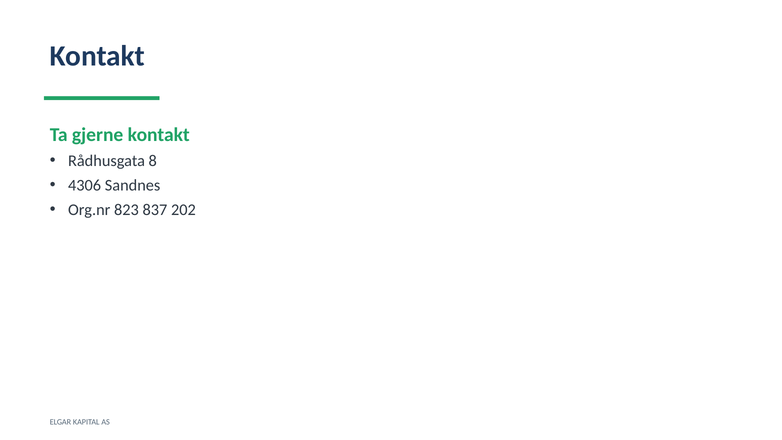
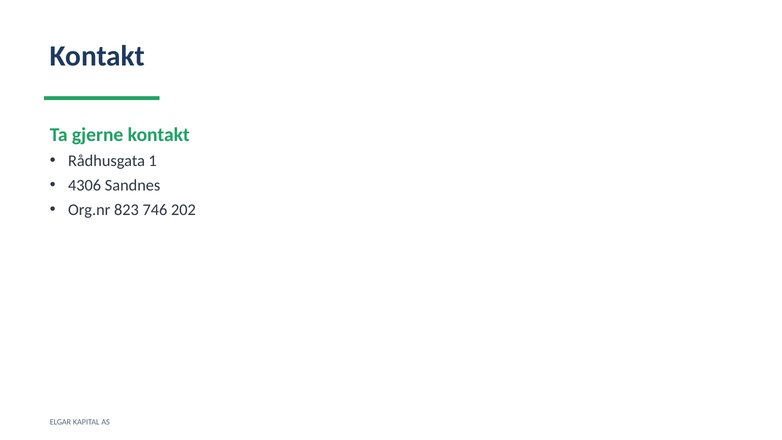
8: 8 -> 1 (153, 161)
837: 837 -> 746 (155, 210)
